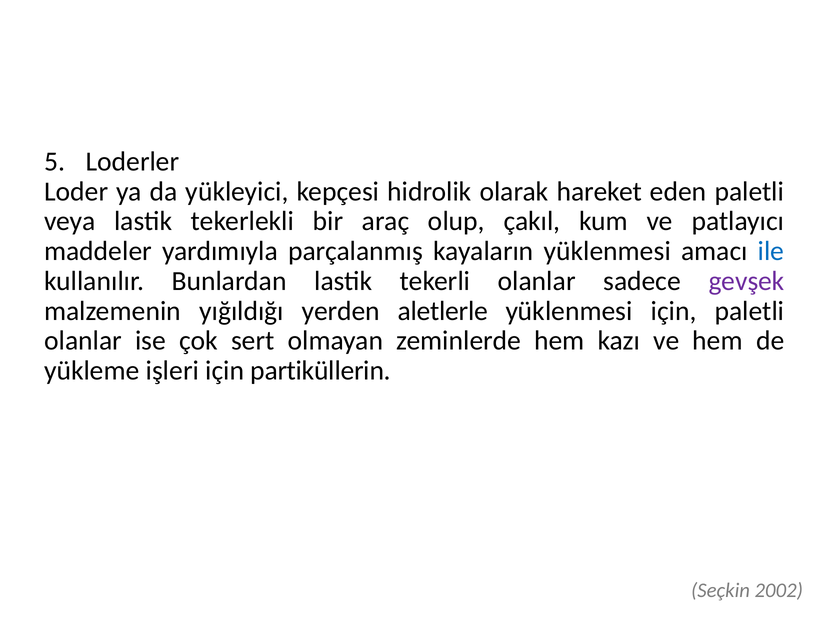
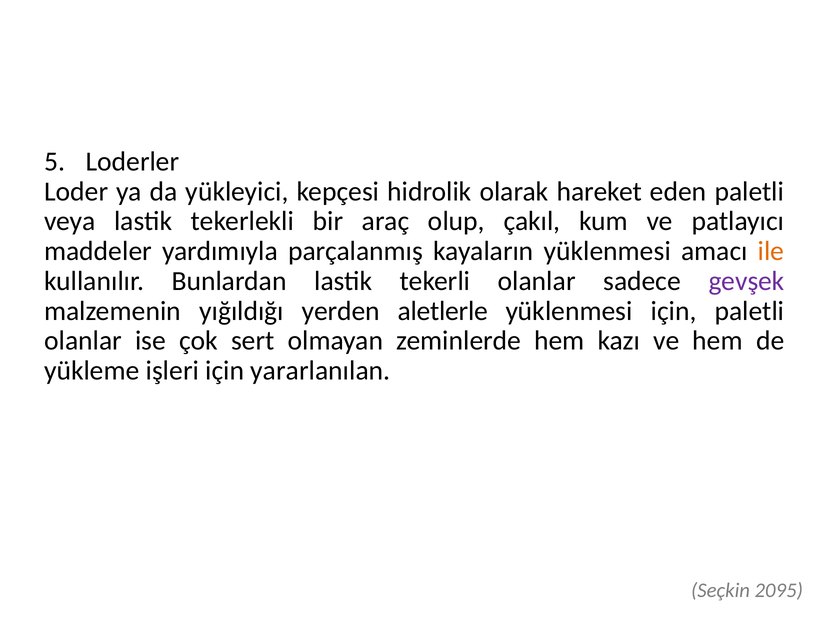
ile colour: blue -> orange (771, 251)
partiküllerin: partiküllerin -> yararlanılan (320, 370)
2002: 2002 -> 2095 (779, 590)
